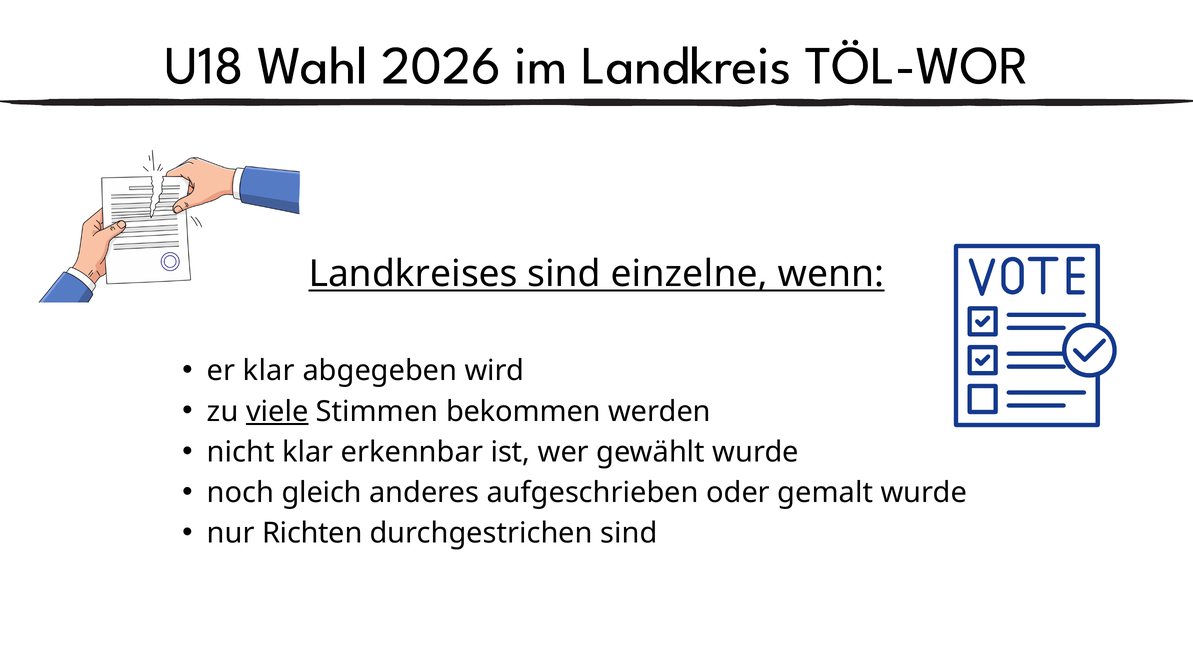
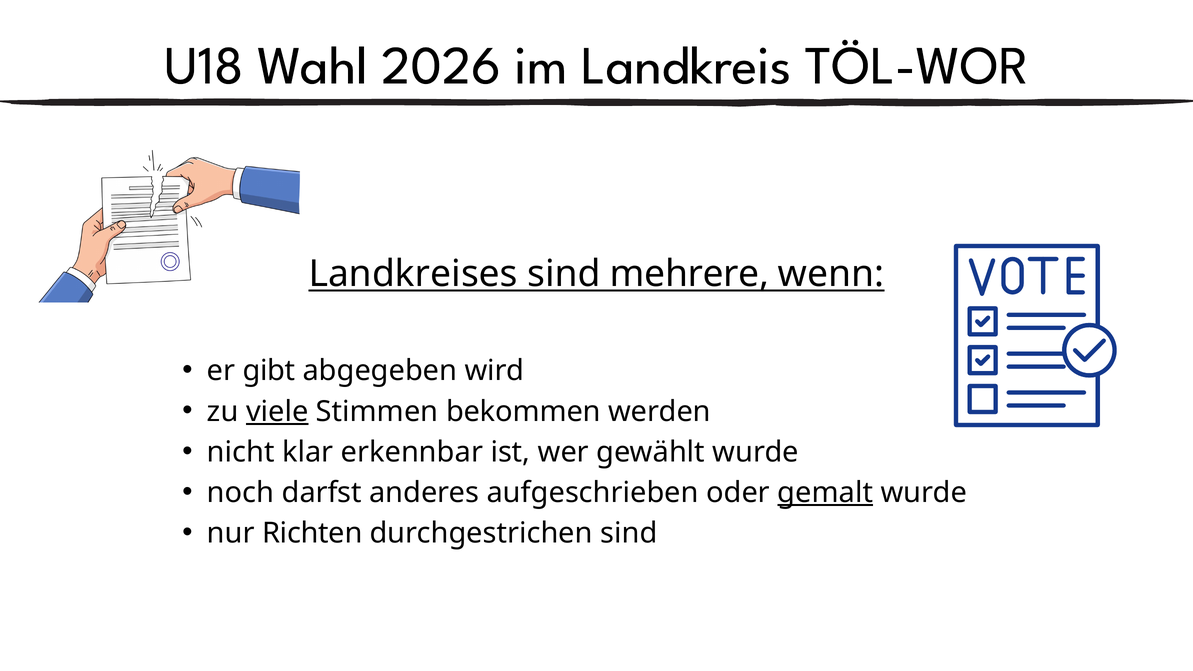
einzelne: einzelne -> mehrere (690, 274)
er klar: klar -> gibt (269, 371)
gleich: gleich -> darfst (322, 493)
gemalt underline: none -> present (825, 493)
